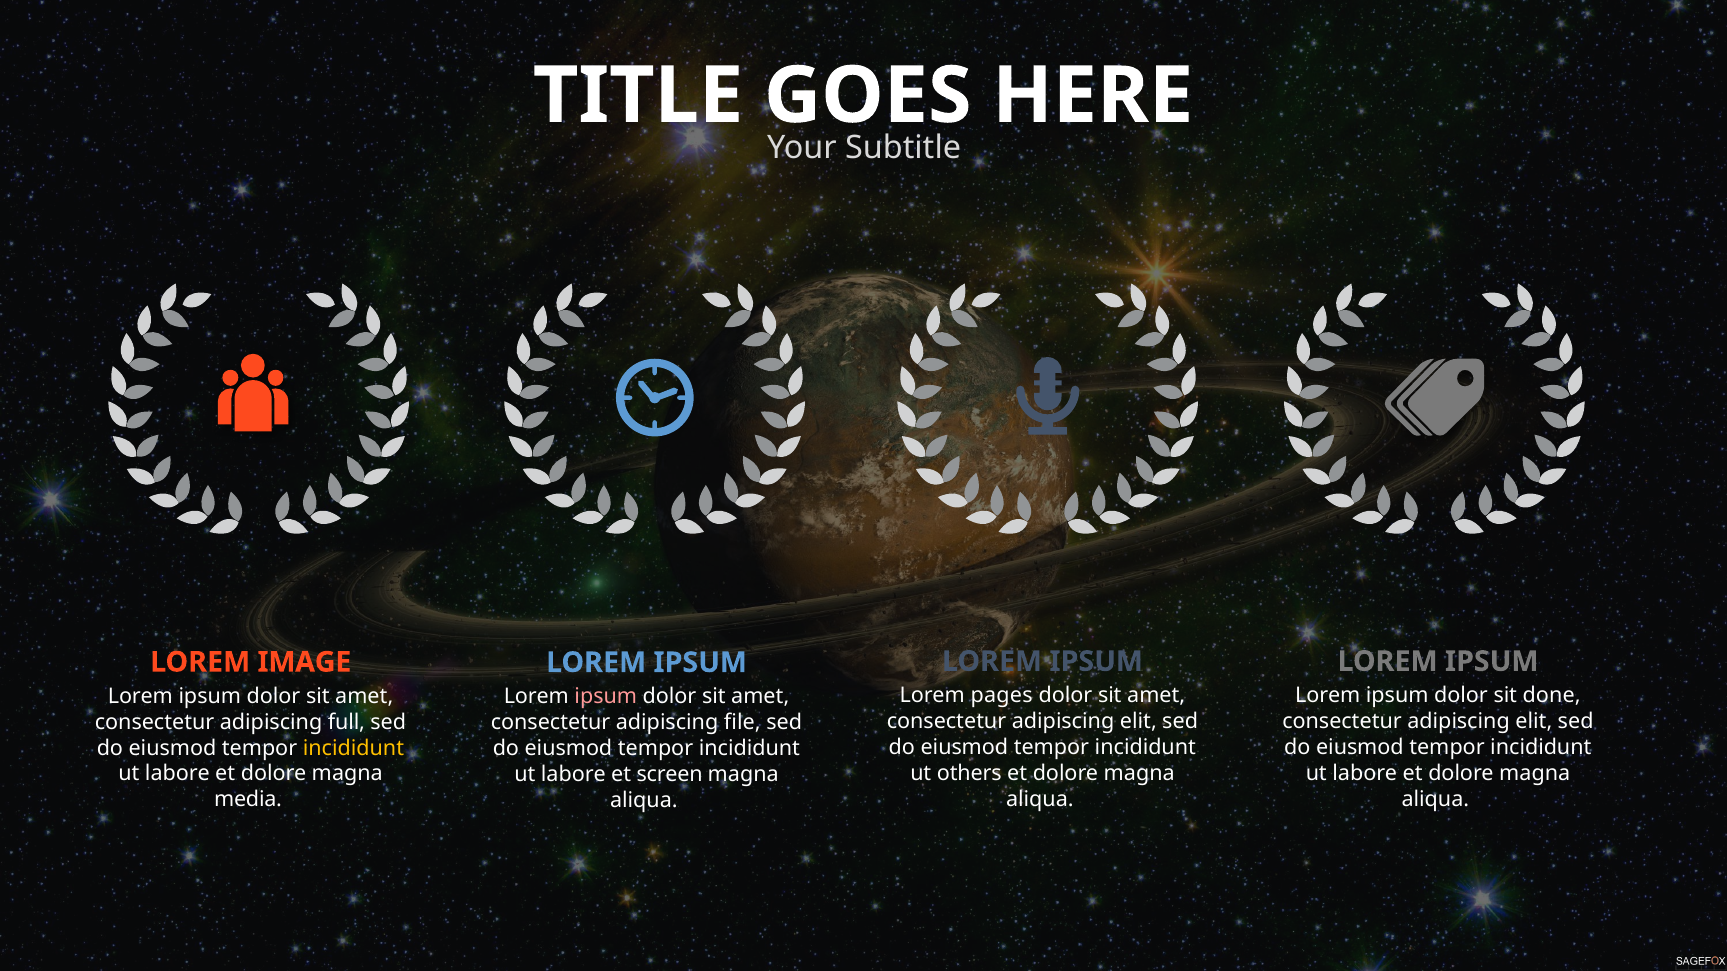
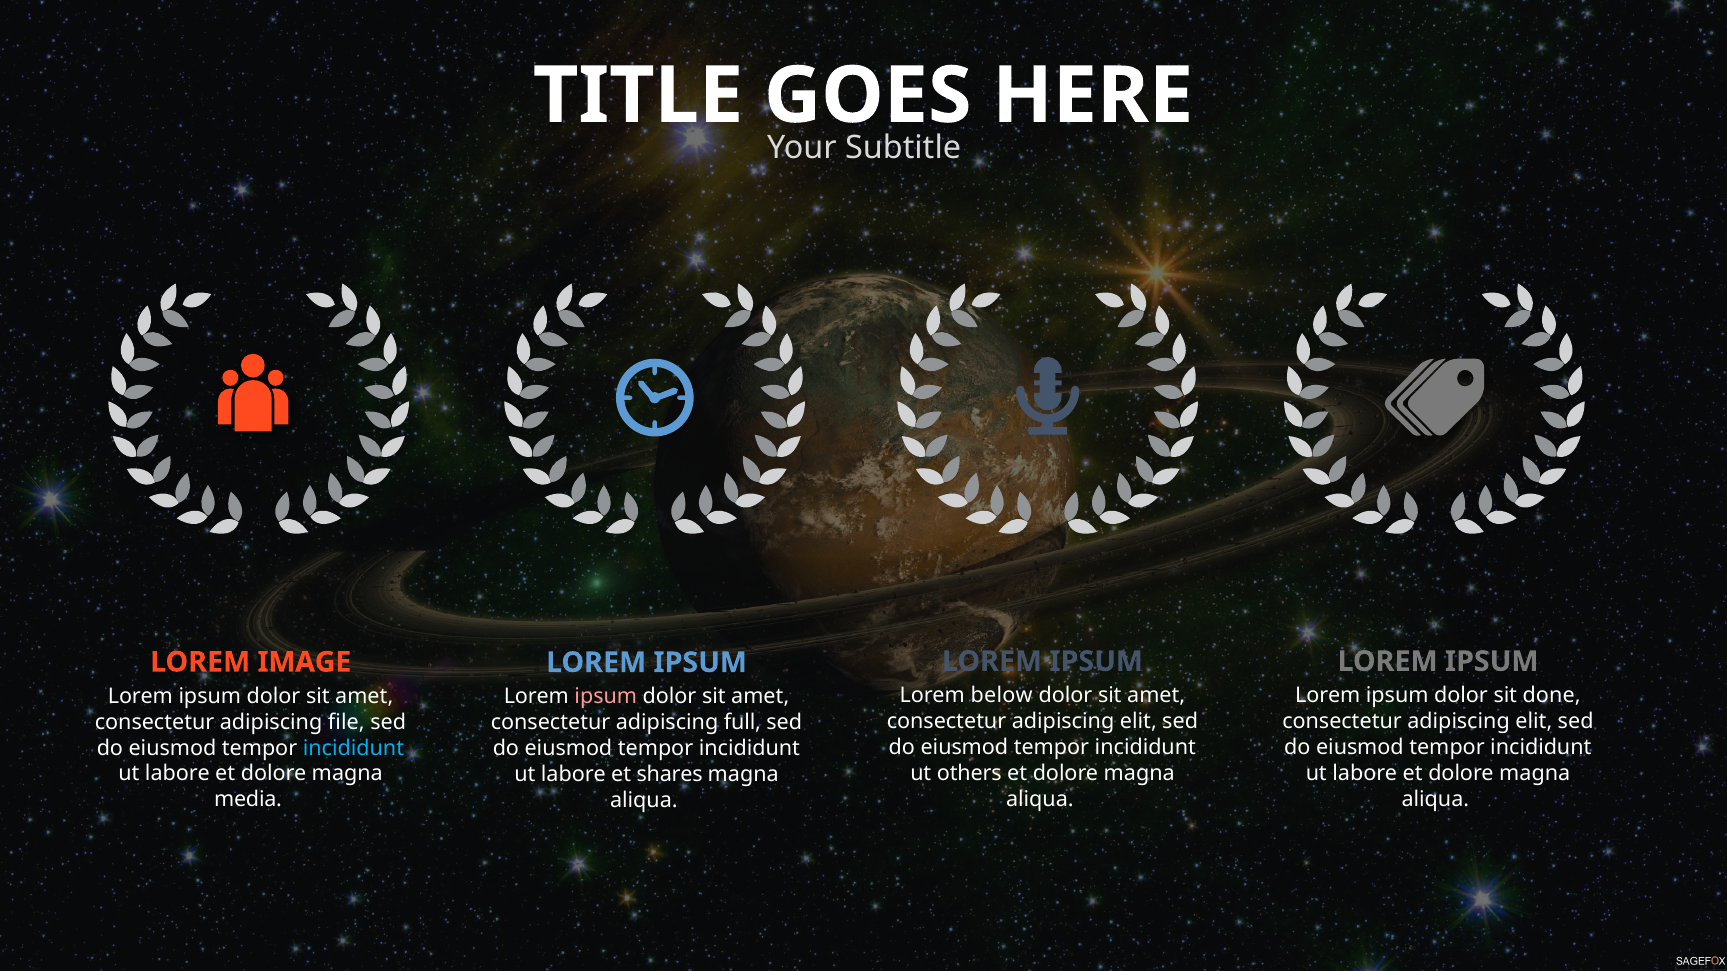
pages: pages -> below (1002, 696)
full: full -> file (346, 722)
file: file -> full (742, 723)
incididunt colour: yellow -> light blue (353, 748)
screen: screen -> shares (670, 775)
